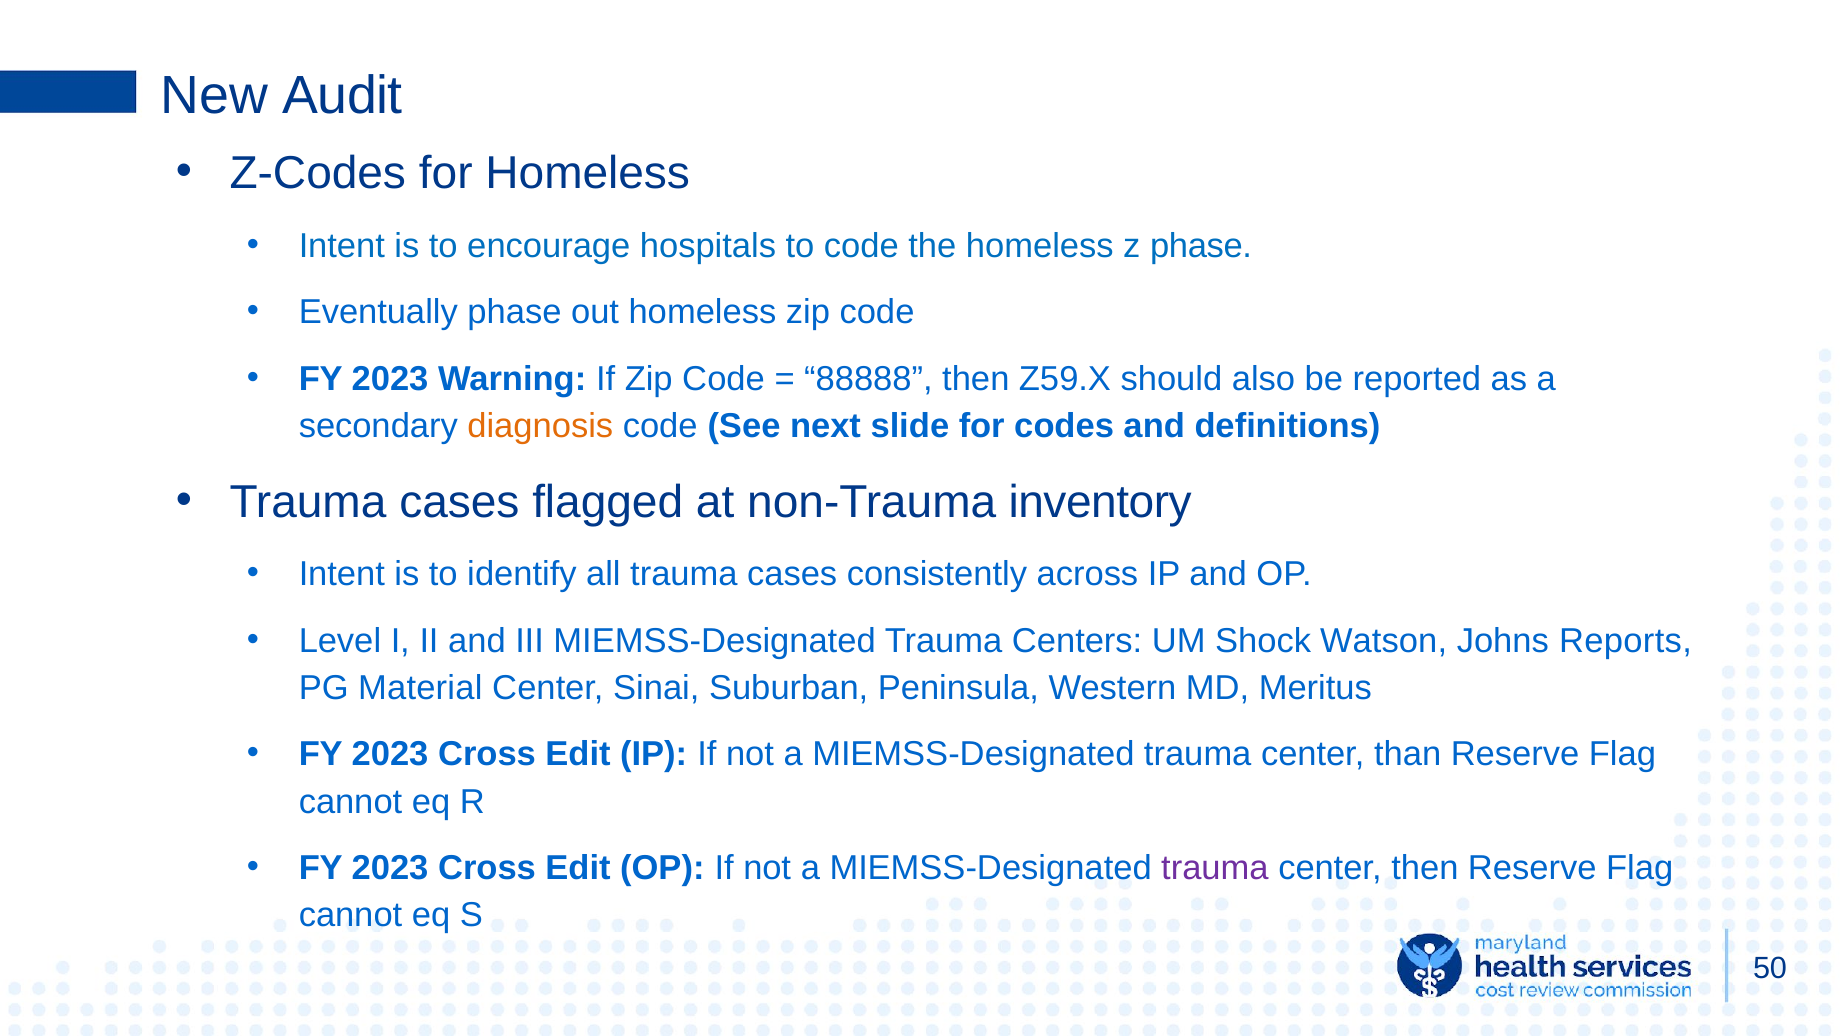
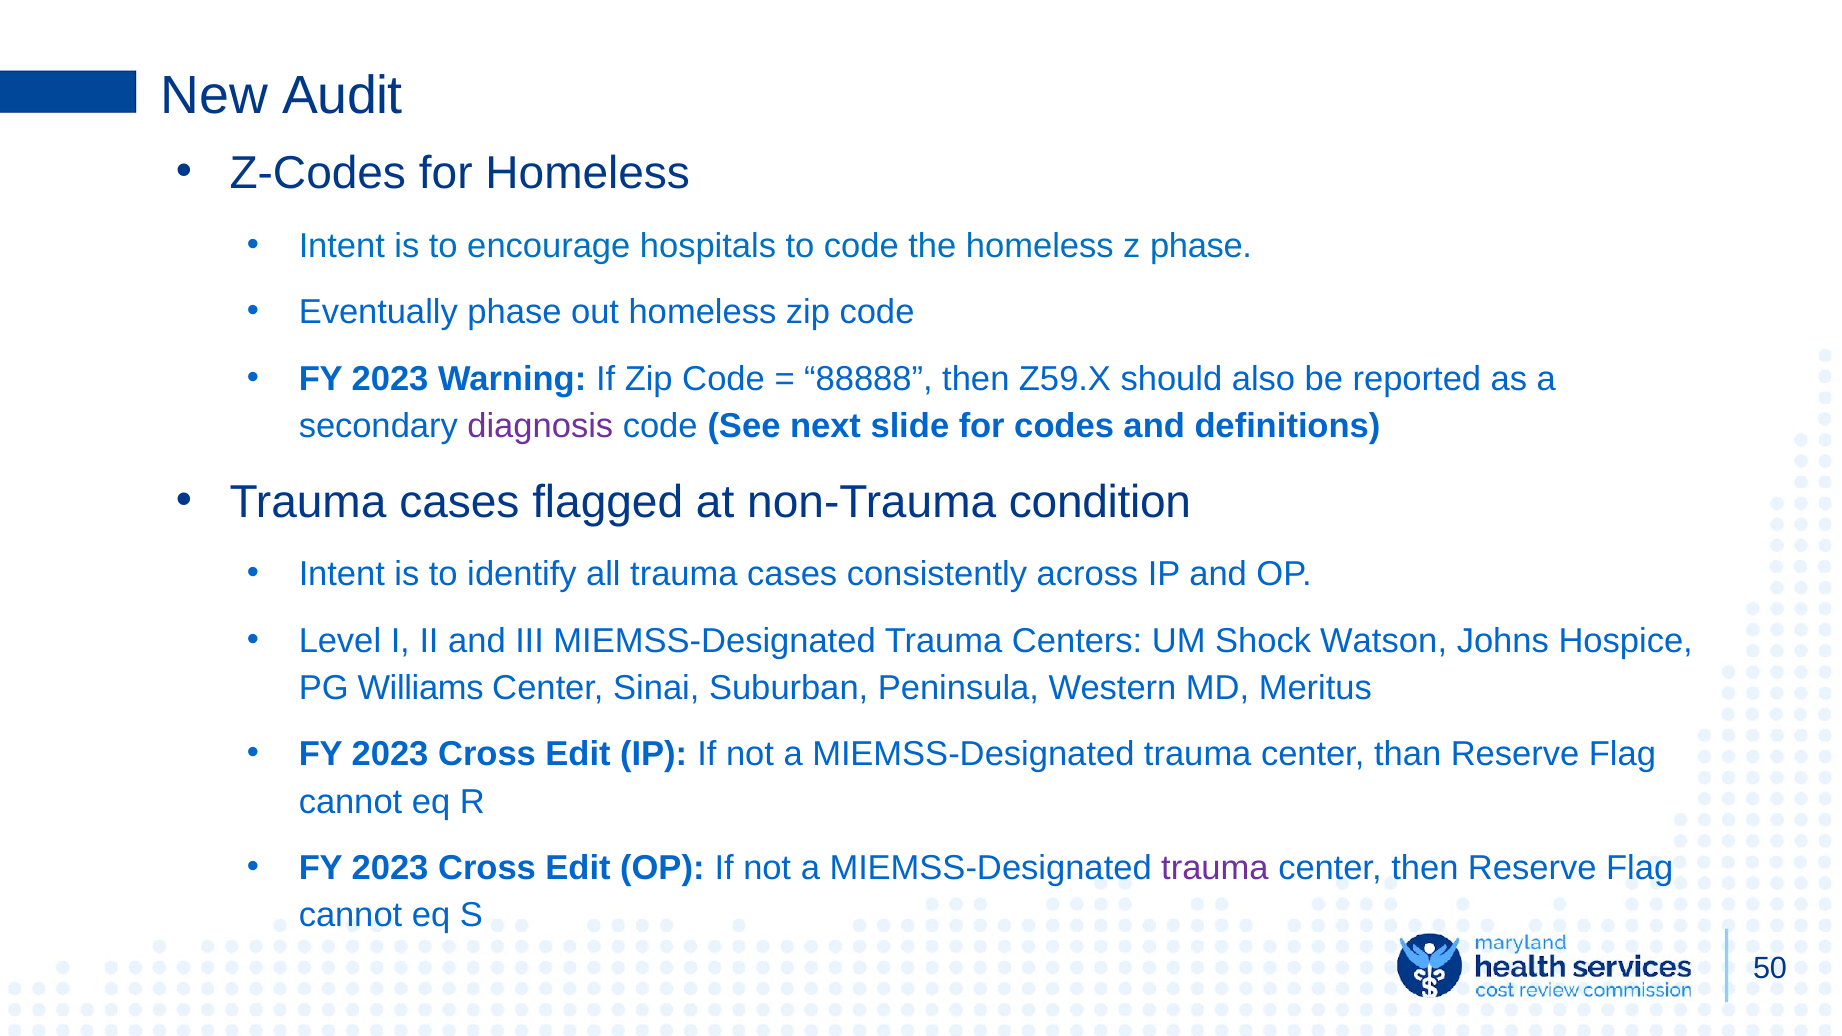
diagnosis colour: orange -> purple (540, 426)
inventory: inventory -> condition (1100, 502)
Reports: Reports -> Hospice (1626, 641)
Material: Material -> Williams (421, 688)
